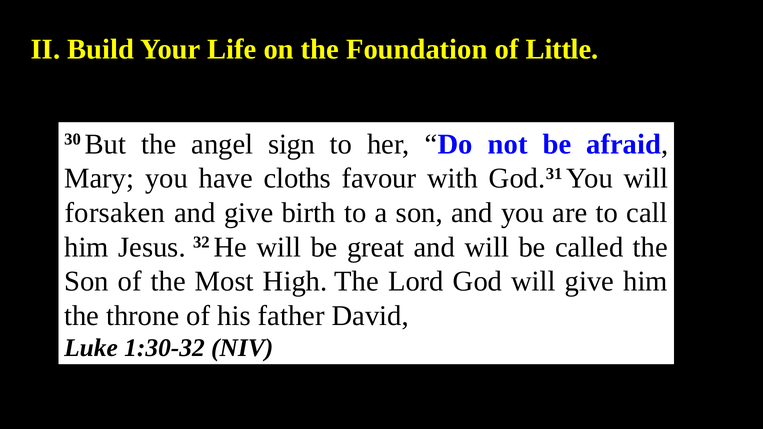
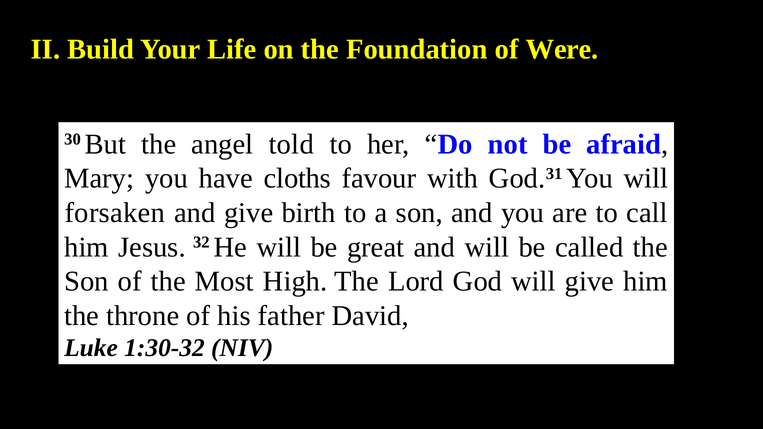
Little: Little -> Were (562, 49)
sign: sign -> told (291, 144)
